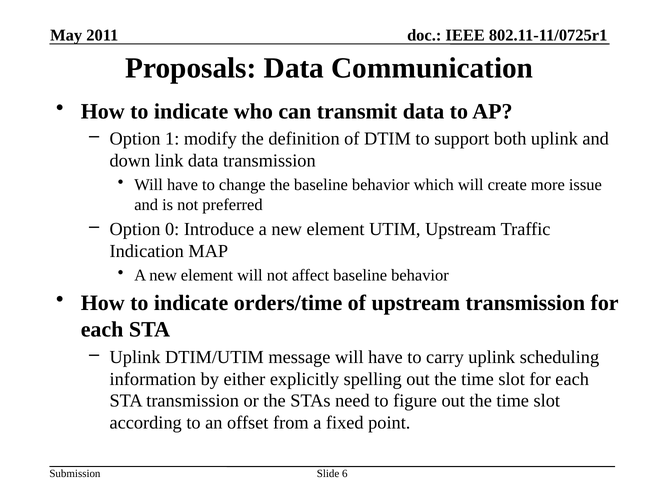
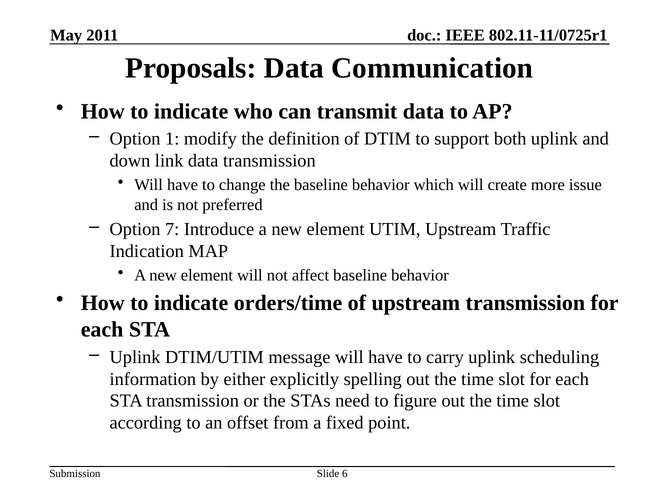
0: 0 -> 7 (172, 229)
